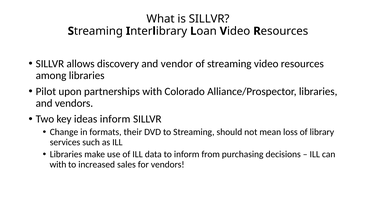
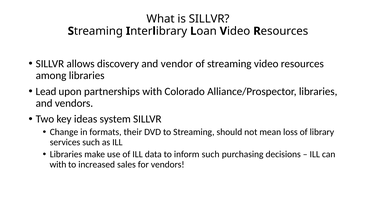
Pilot: Pilot -> Lead (46, 91)
ideas inform: inform -> system (115, 119)
inform from: from -> such (211, 154)
